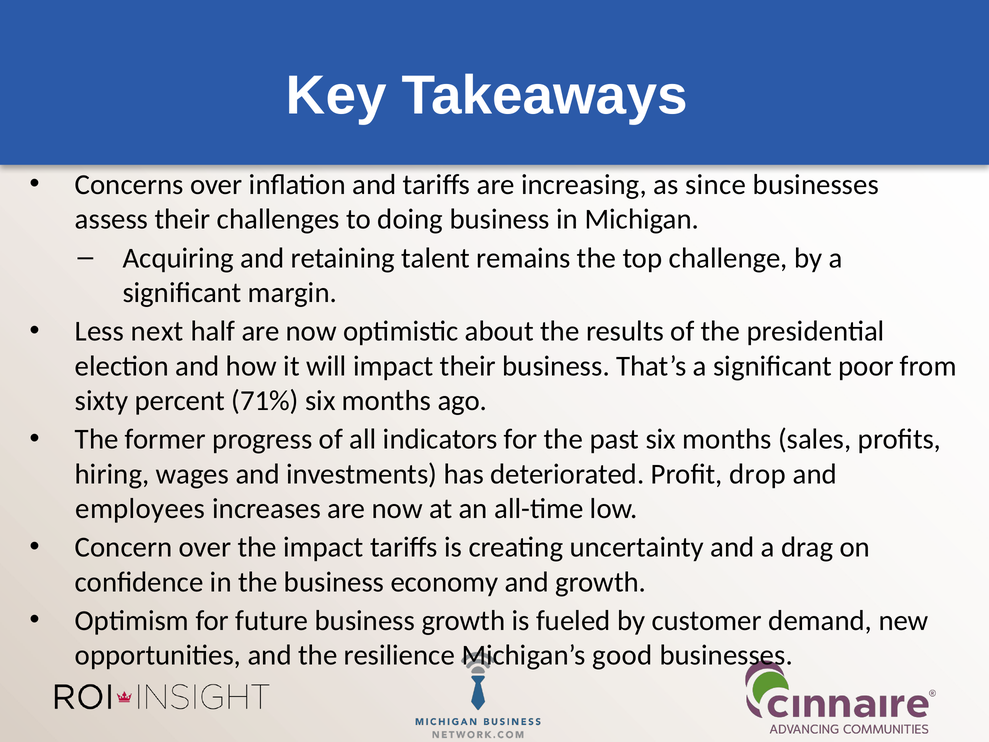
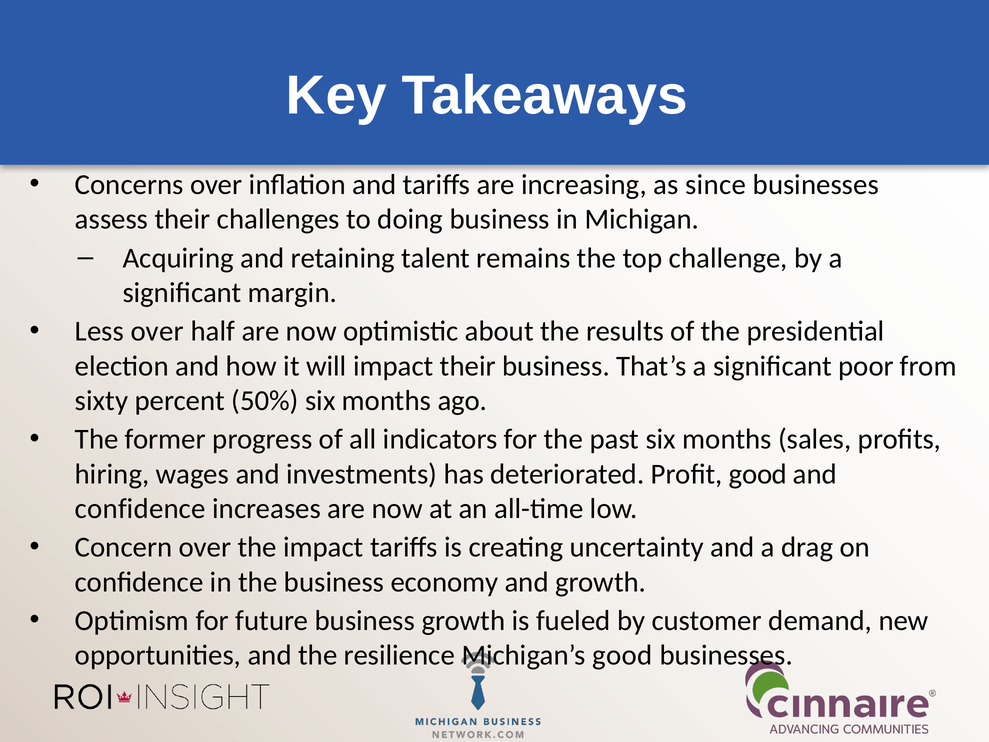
Less next: next -> over (157, 331)
71%: 71% -> 50% (265, 401)
Profit drop: drop -> good (758, 474)
employees: employees -> confidence (140, 508)
